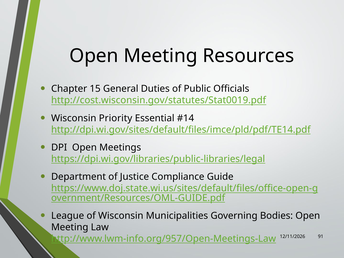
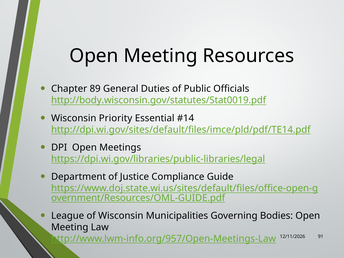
15: 15 -> 89 (95, 89)
http://cost.wisconsin.gov/statutes/Stat0019.pdf: http://cost.wisconsin.gov/statutes/Stat0019.pdf -> http://body.wisconsin.gov/statutes/Stat0019.pdf (159, 100)
